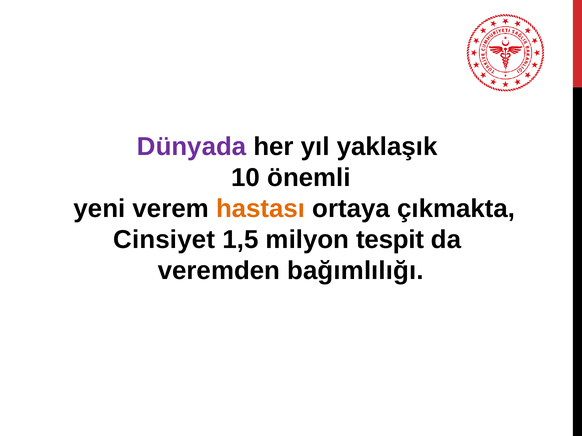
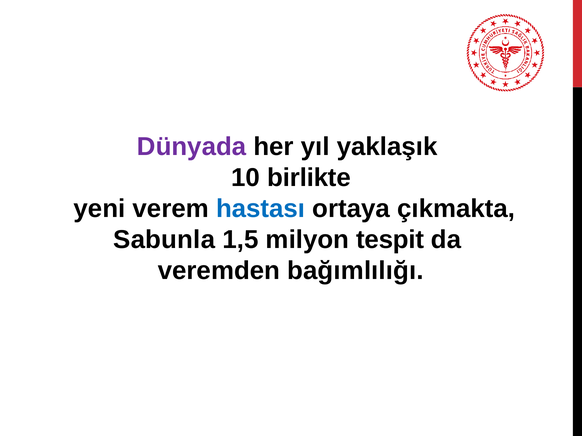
önemli: önemli -> birlikte (309, 178)
hastası colour: orange -> blue (261, 209)
Cinsiyet: Cinsiyet -> Sabunla (164, 240)
